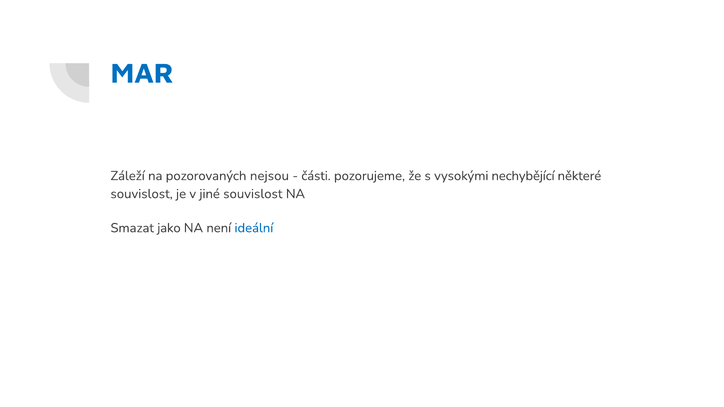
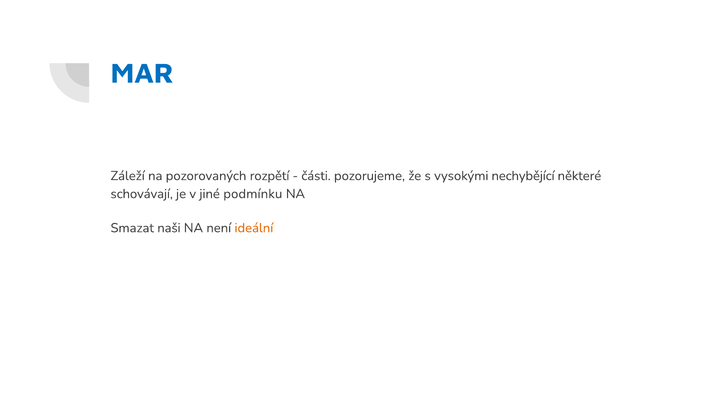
nejsou: nejsou -> rozpětí (270, 176)
souvislost: souvislost -> schovávají (142, 194)
jiné souvislost: souvislost -> podmínku (253, 194)
jako: jako -> naši (169, 228)
ideální colour: blue -> orange (254, 228)
